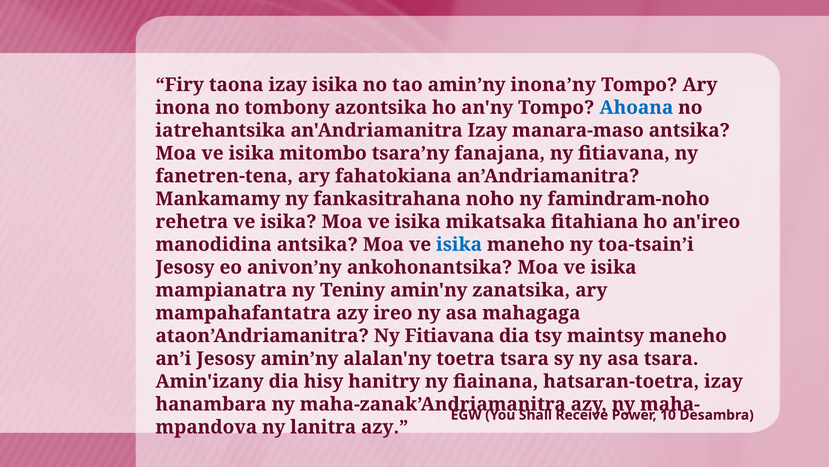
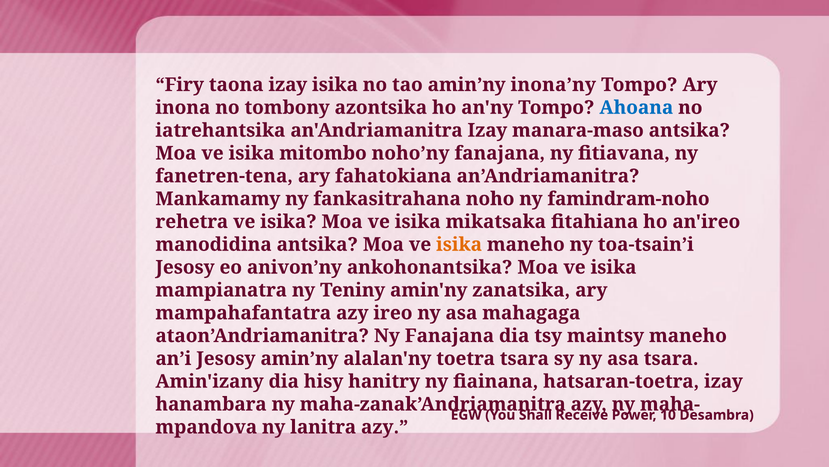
tsara’ny: tsara’ny -> noho’ny (411, 153)
isika colour: blue -> orange (459, 244)
ataon’Andriamanitra Ny Fitiavana: Fitiavana -> Fanajana (449, 335)
